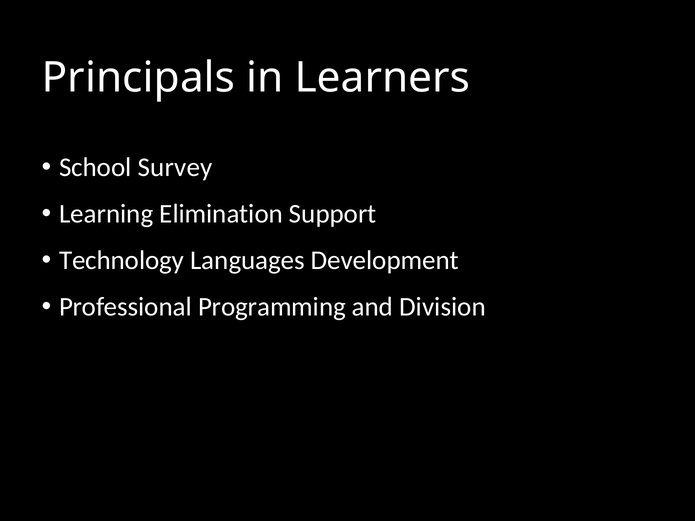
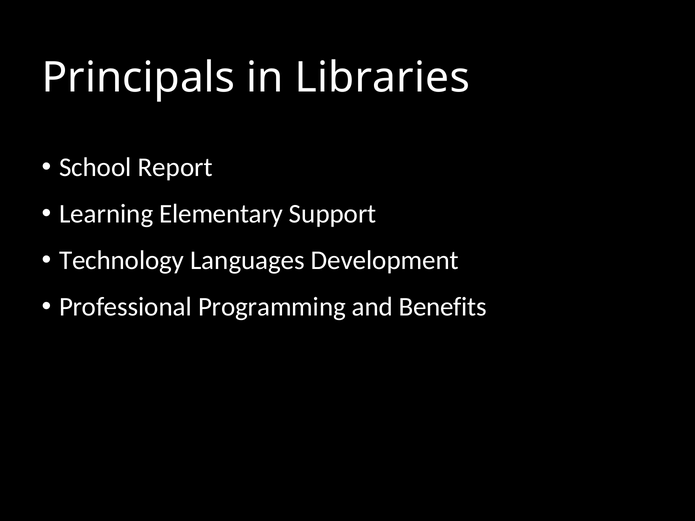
Learners: Learners -> Libraries (382, 78)
Survey: Survey -> Report (175, 167)
Elimination: Elimination -> Elementary (221, 214)
Division: Division -> Benefits (443, 307)
